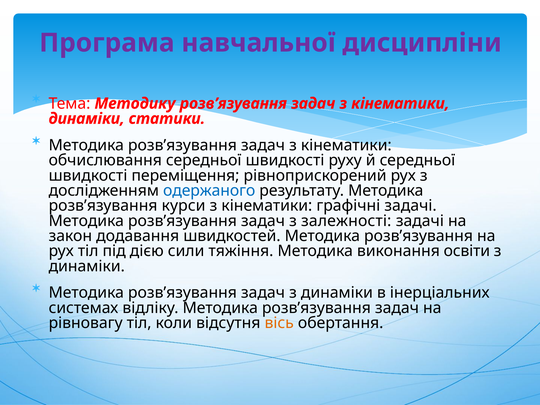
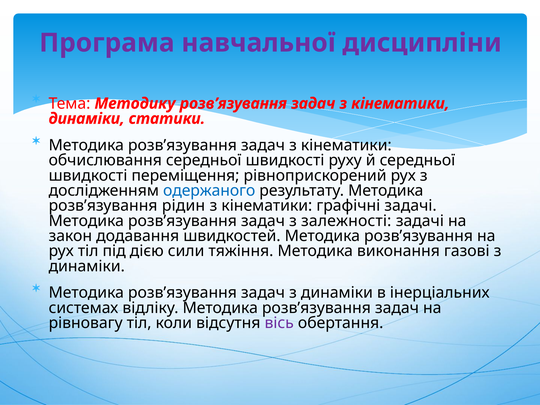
курси: курси -> рідин (184, 206)
освіти: освіти -> газові (467, 251)
вісь colour: orange -> purple (279, 323)
